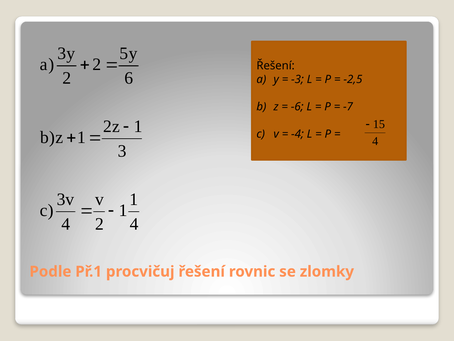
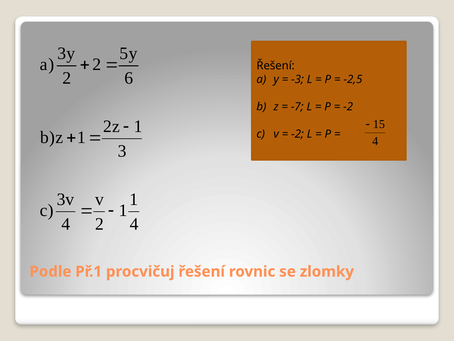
-6: -6 -> -7 (297, 107)
-7: -7 -> -2 (348, 107)
-4: -4 -> -2 (298, 134)
